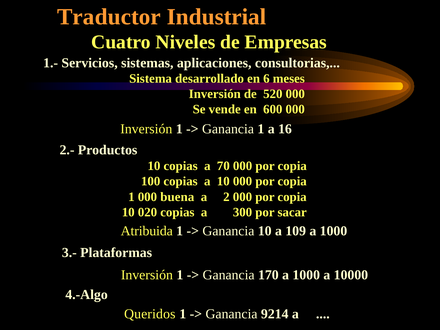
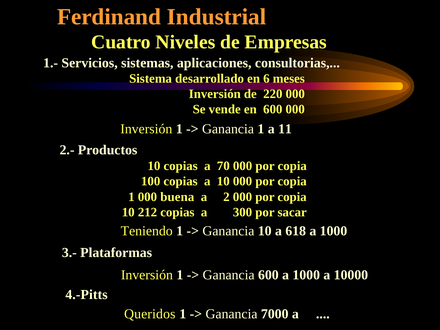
Traductor: Traductor -> Ferdinand (109, 17)
520: 520 -> 220 (273, 94)
16: 16 -> 11 (285, 129)
020: 020 -> 212 (147, 212)
Atribuida: Atribuida -> Teniendo (147, 231)
109: 109 -> 618 (296, 231)
Ganancia 170: 170 -> 600 (268, 275)
4.-Algo: 4.-Algo -> 4.-Pitts (87, 295)
9214: 9214 -> 7000 (275, 314)
